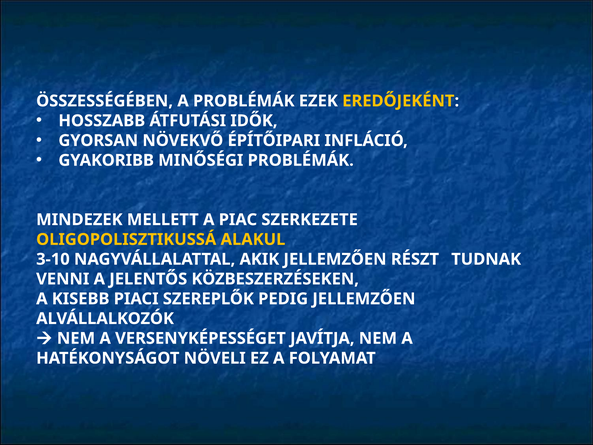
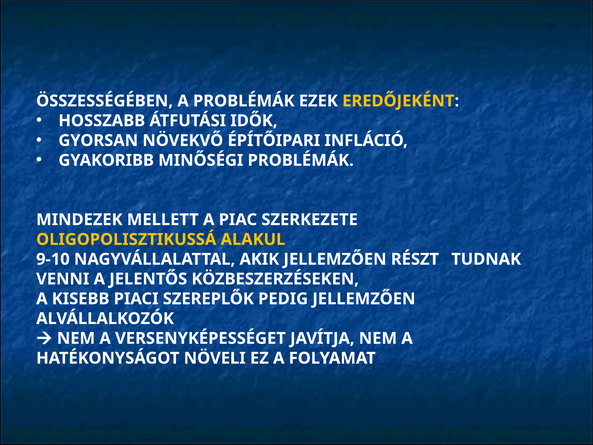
3-10: 3-10 -> 9-10 (53, 259)
